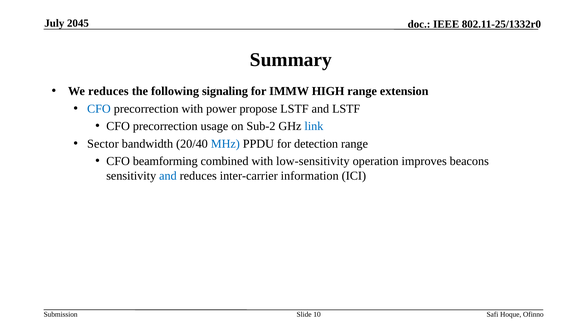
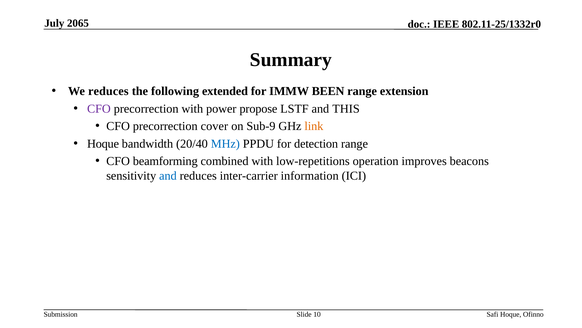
2045: 2045 -> 2065 (78, 23)
signaling: signaling -> extended (225, 91)
HIGH: HIGH -> BEEN (328, 91)
CFO colour: blue -> purple (99, 109)
and LSTF: LSTF -> THIS (346, 109)
usage: usage -> cover (214, 126)
Sub-2: Sub-2 -> Sub-9 (261, 126)
link colour: blue -> orange (314, 126)
Sector: Sector -> Hoque (103, 143)
low‑sensitivity: low‑sensitivity -> low‑repetitions (313, 161)
